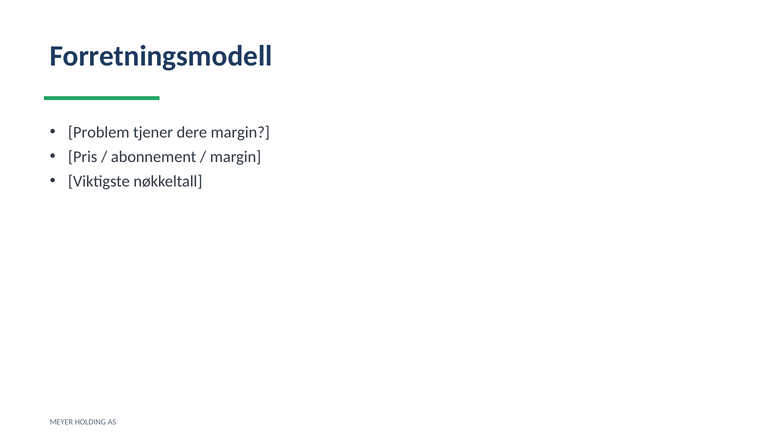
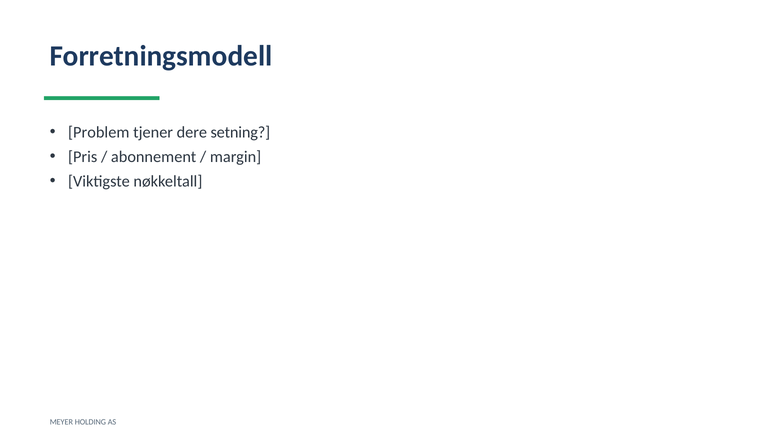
dere margin: margin -> setning (240, 132)
